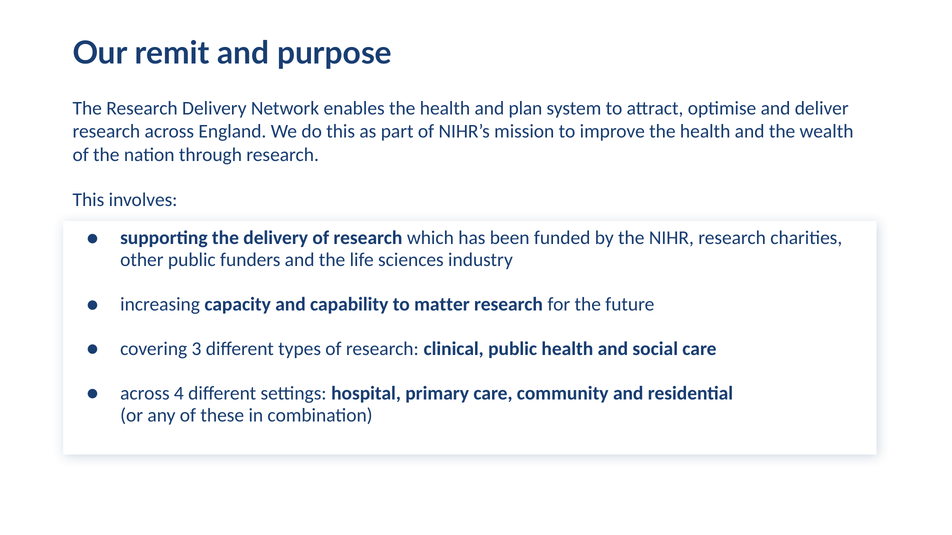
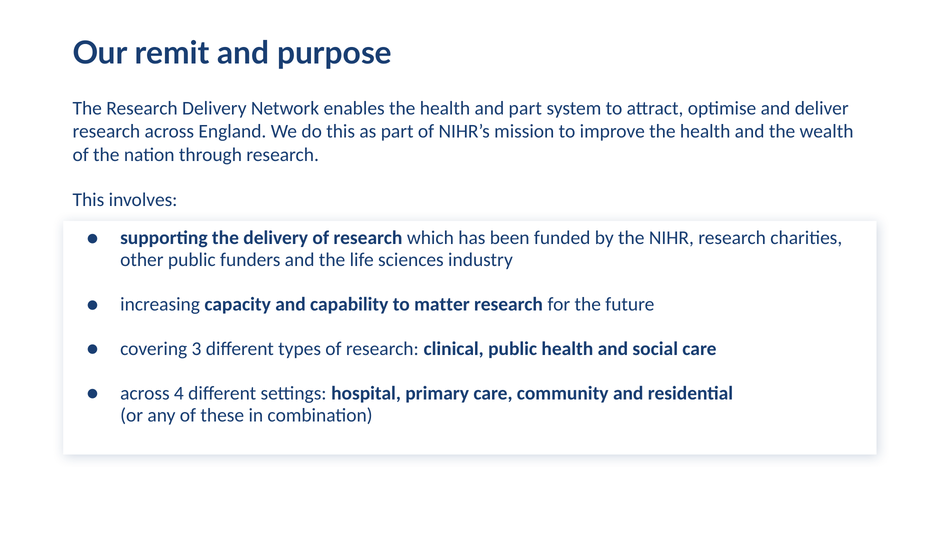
and plan: plan -> part (525, 108)
